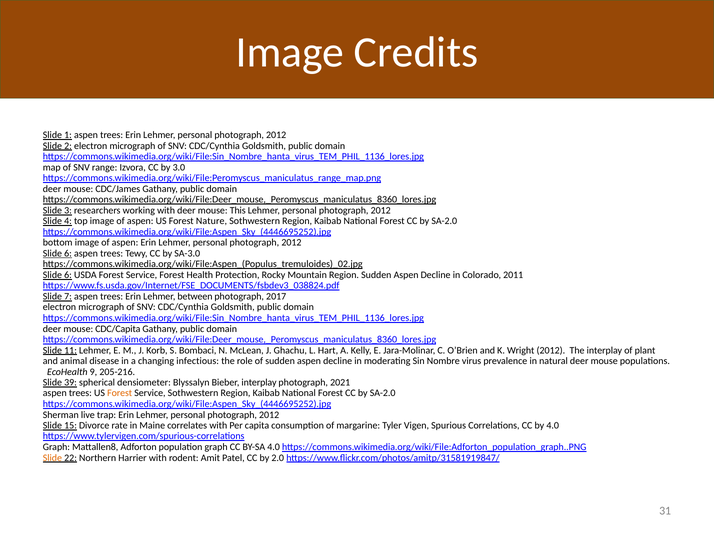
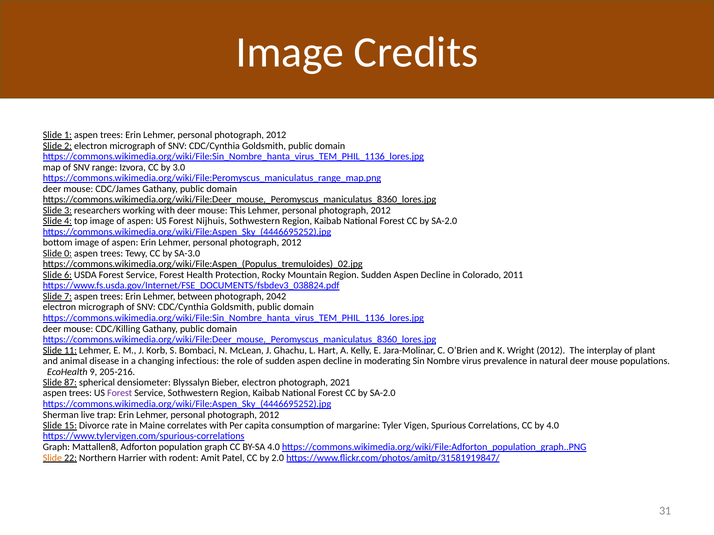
Nature: Nature -> Nijhuis (211, 221)
6: 6 -> 0 (68, 254)
2017: 2017 -> 2042 (276, 297)
CDC/Capita: CDC/Capita -> CDC/Killing (118, 329)
39: 39 -> 87 (71, 383)
Bieber interplay: interplay -> electron (259, 383)
Forest colour: orange -> purple (120, 394)
